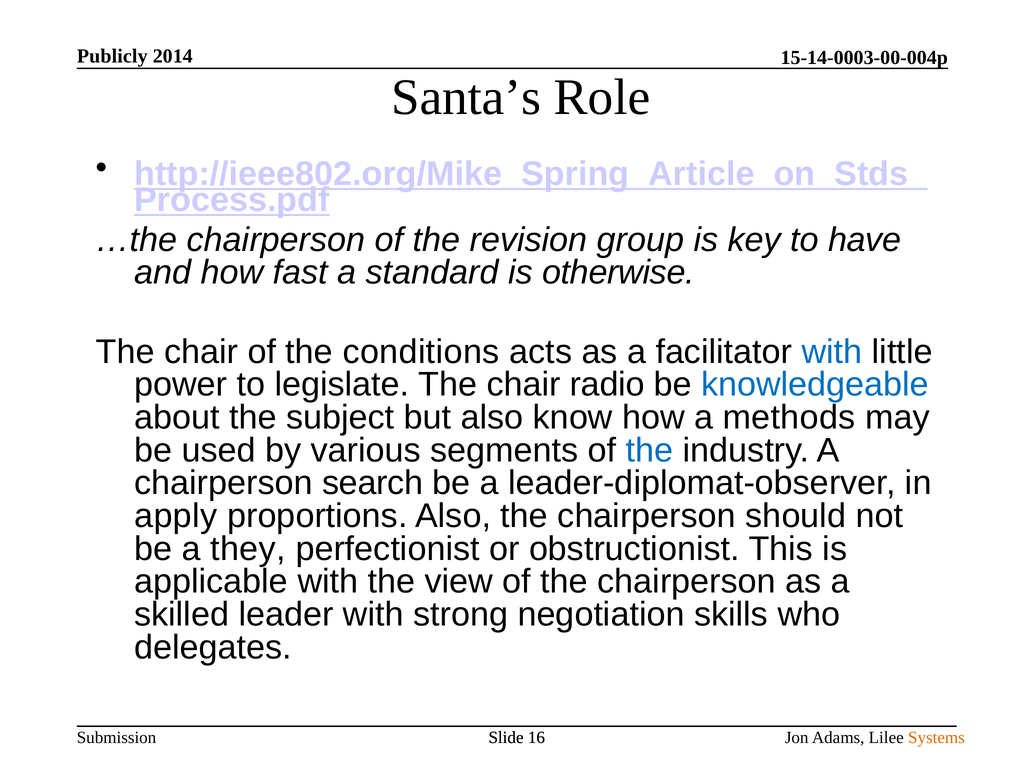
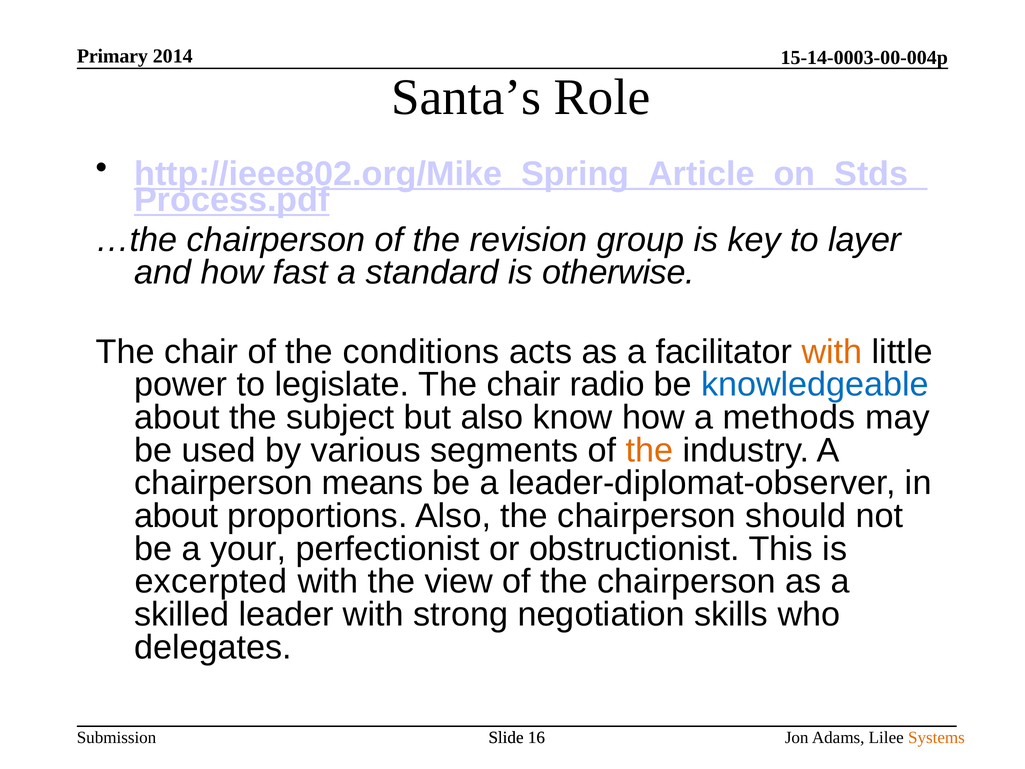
Publicly: Publicly -> Primary (112, 56)
have: have -> layer (865, 240)
with colour: blue -> orange (832, 352)
the colour: blue -> orange (650, 450)
search: search -> means (373, 483)
apply: apply -> about (176, 516)
they: they -> your (248, 549)
applicable: applicable -> excerpted (211, 581)
